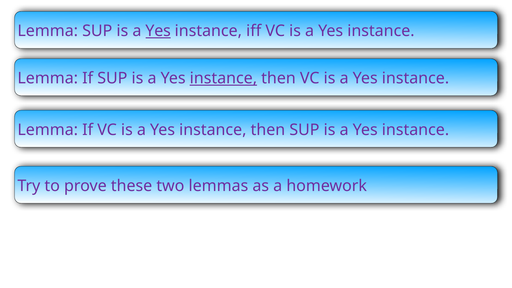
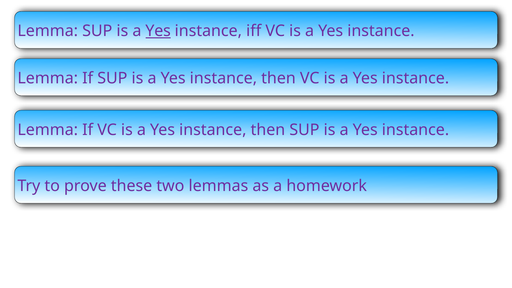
instance underline: present -> none (223, 78)
